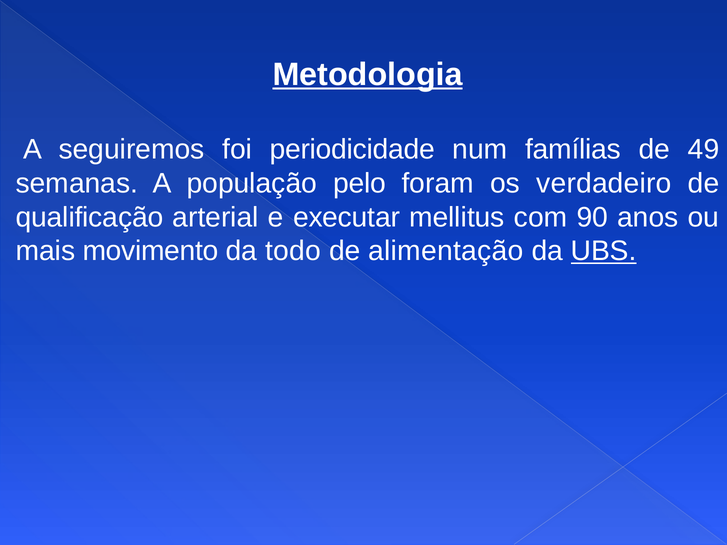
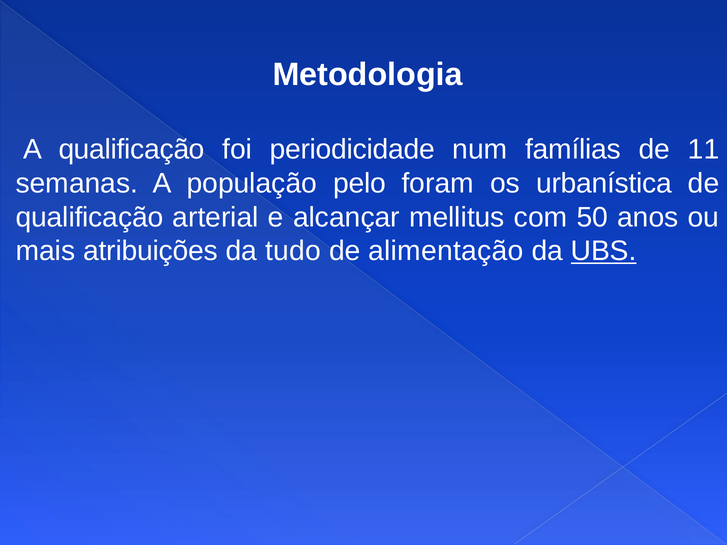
Metodologia underline: present -> none (368, 75)
A seguiremos: seguiremos -> qualificação (132, 149)
49: 49 -> 11 (704, 149)
verdadeiro: verdadeiro -> urbanística (604, 183)
executar: executar -> alcançar (346, 217)
90: 90 -> 50 (592, 217)
movimento: movimento -> atribuições (151, 251)
todo: todo -> tudo (293, 251)
